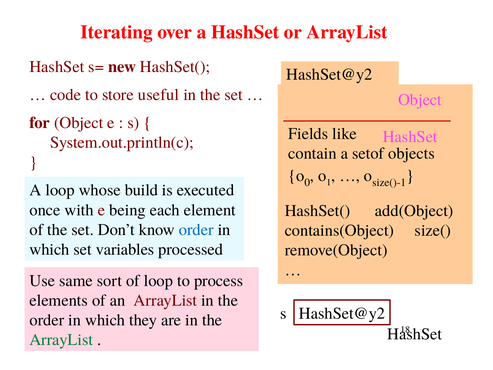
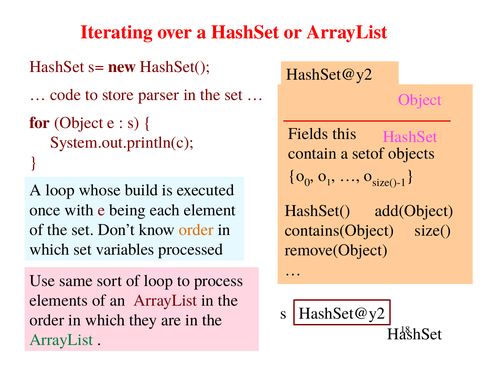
useful: useful -> parser (158, 95)
like: like -> this (345, 134)
order colour: blue -> orange (196, 230)
